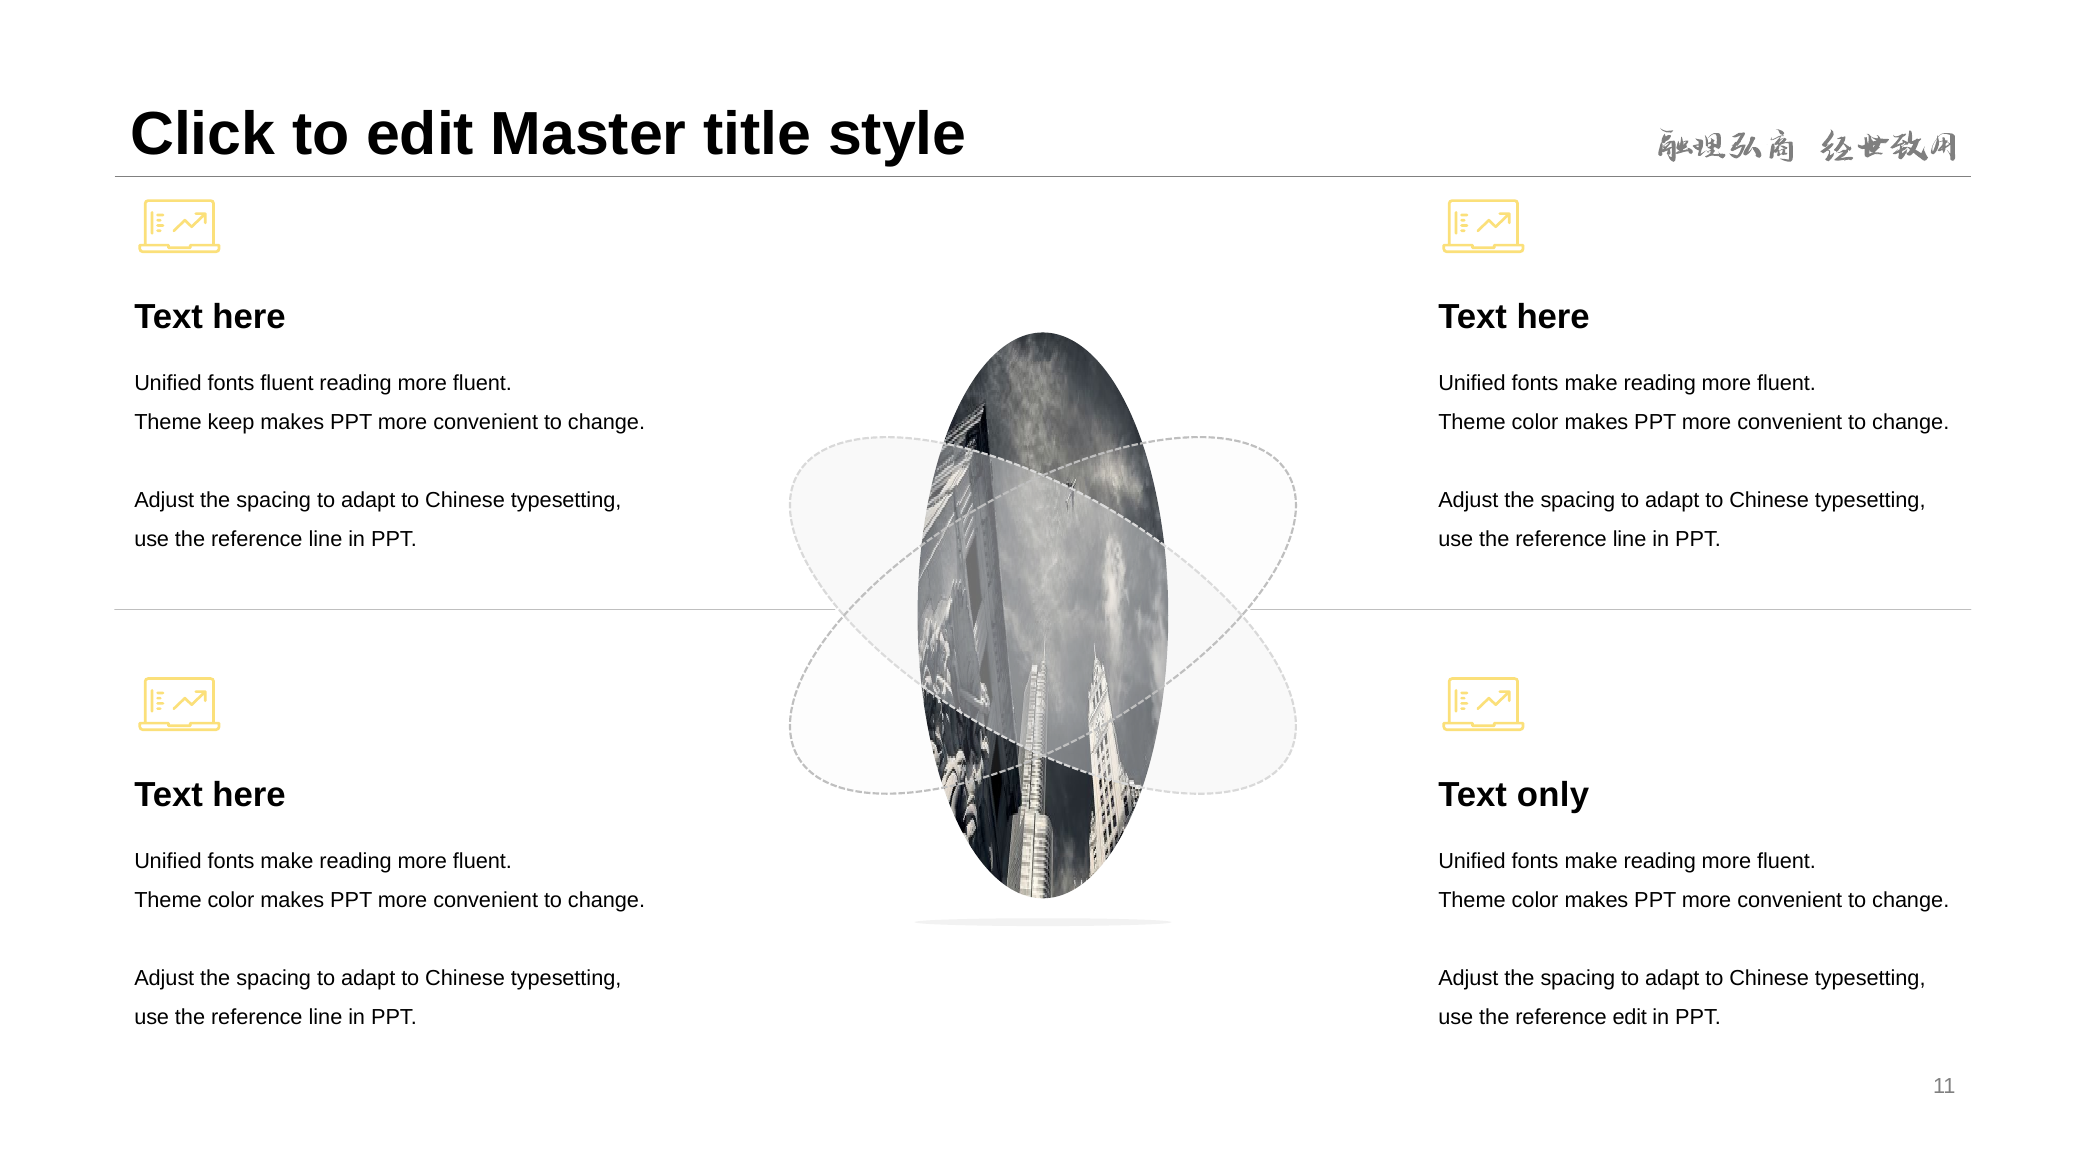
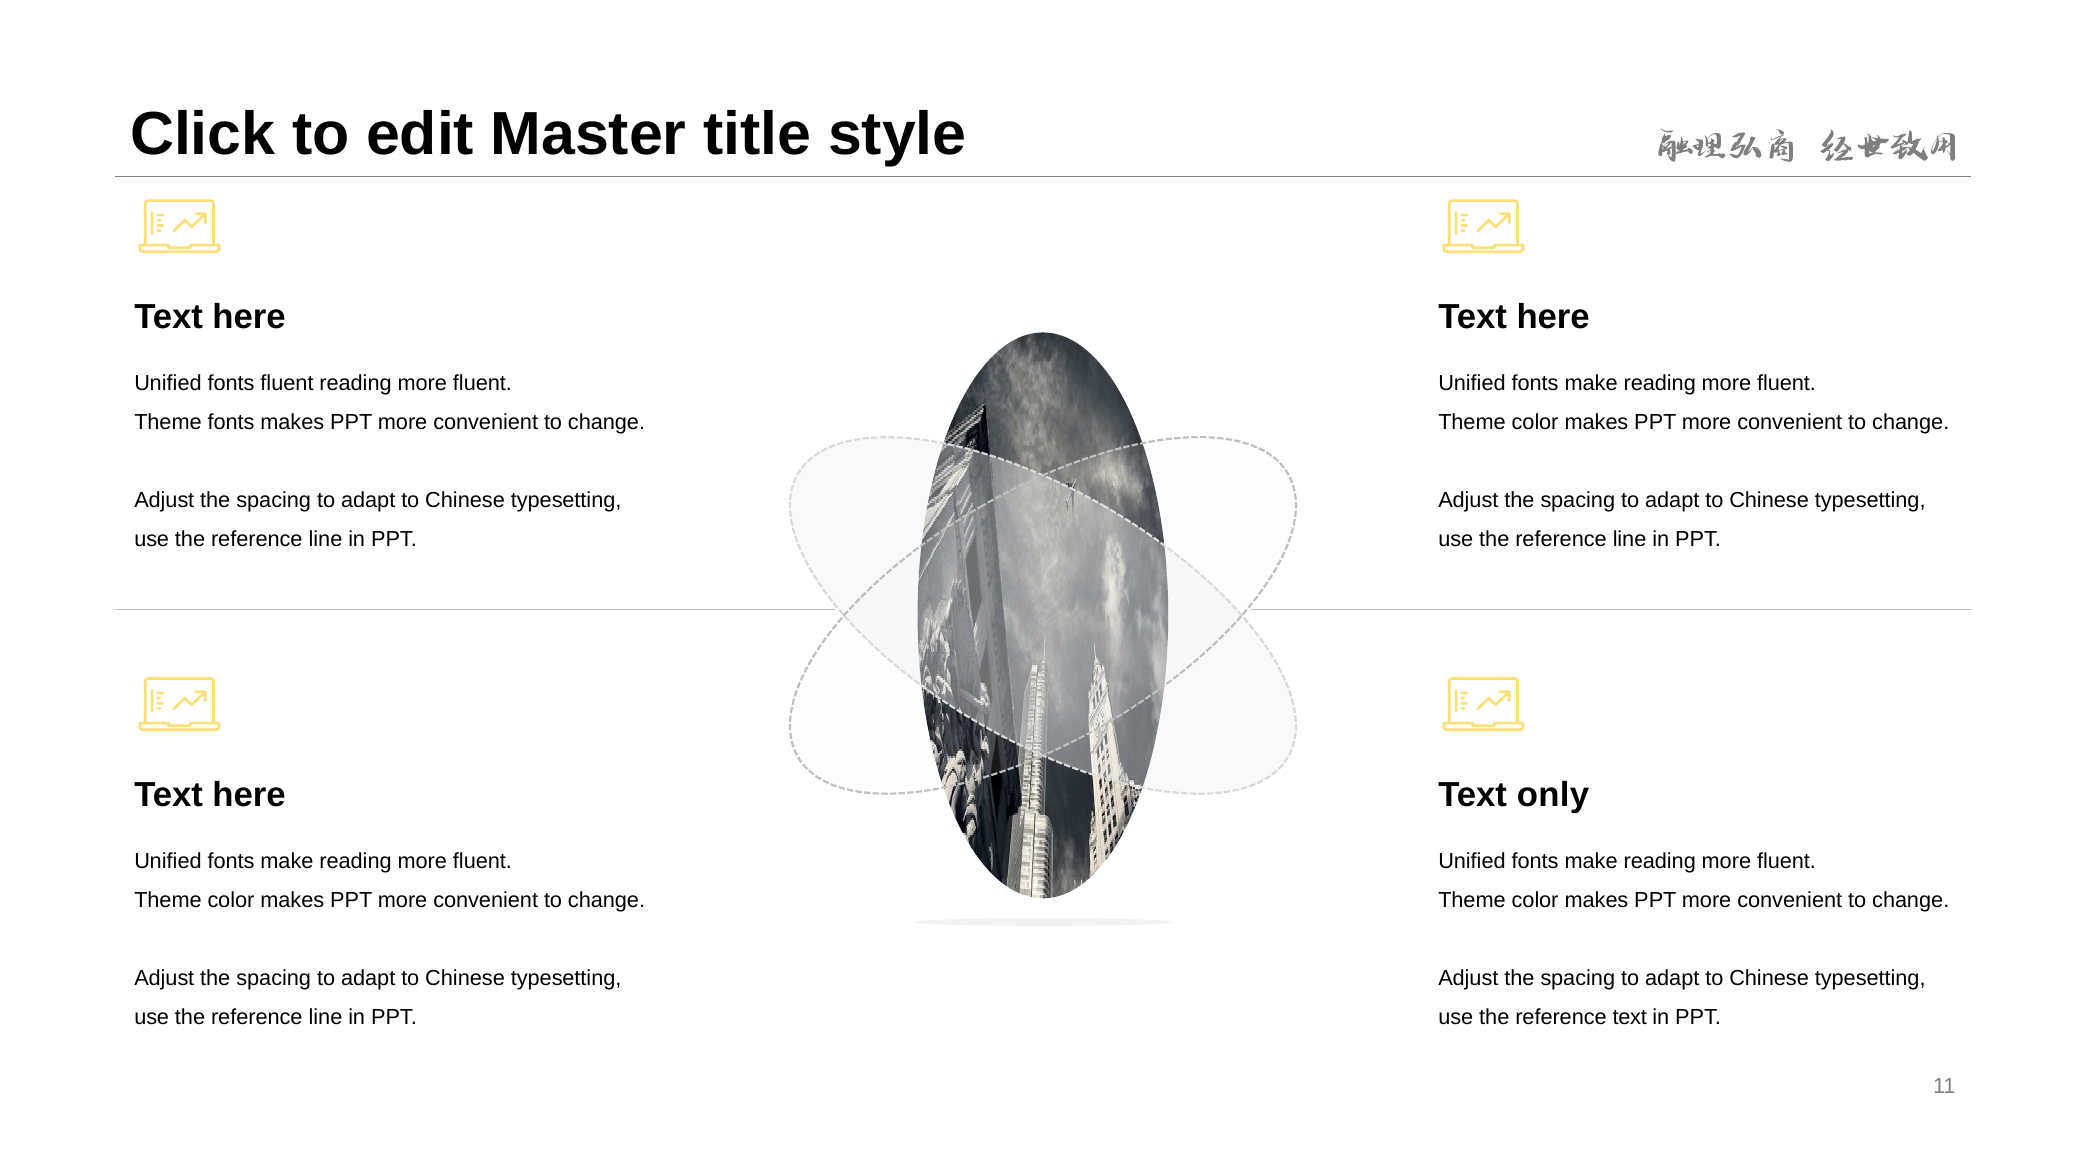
Theme keep: keep -> fonts (231, 423)
reference edit: edit -> text (1630, 1017)
